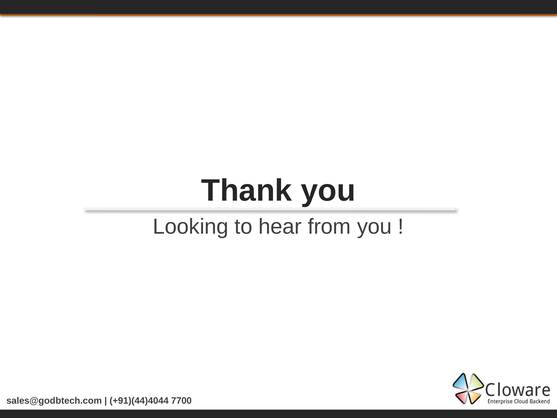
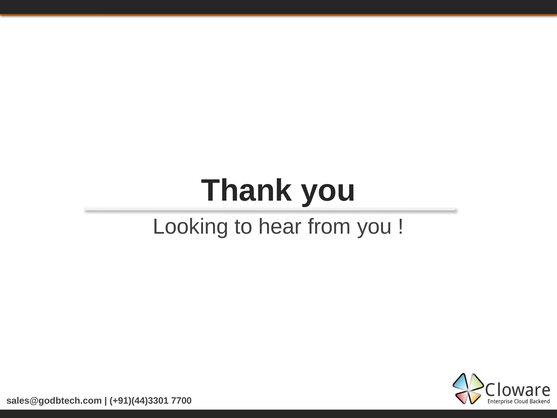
+91)(44)4044: +91)(44)4044 -> +91)(44)3301 (139, 401)
